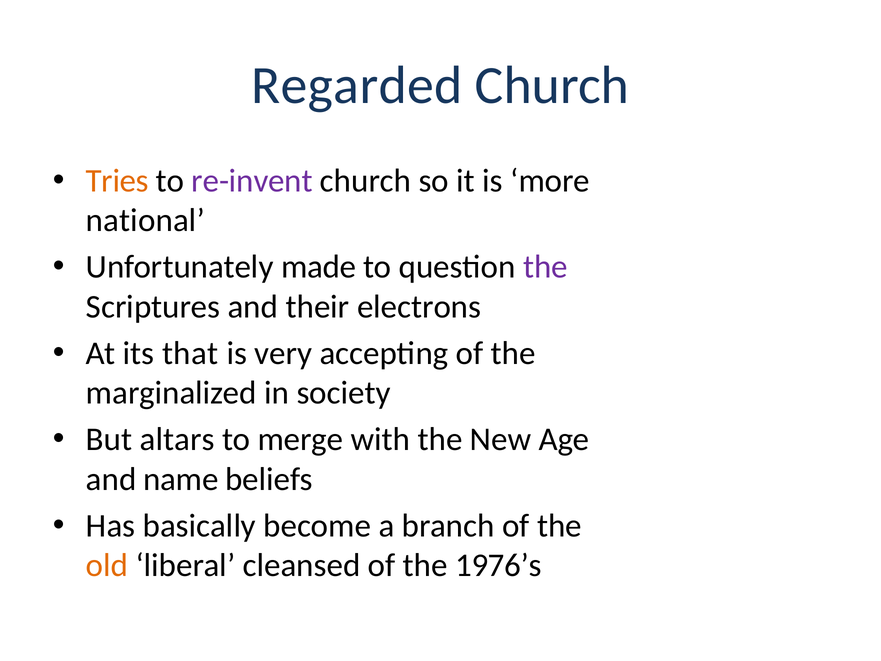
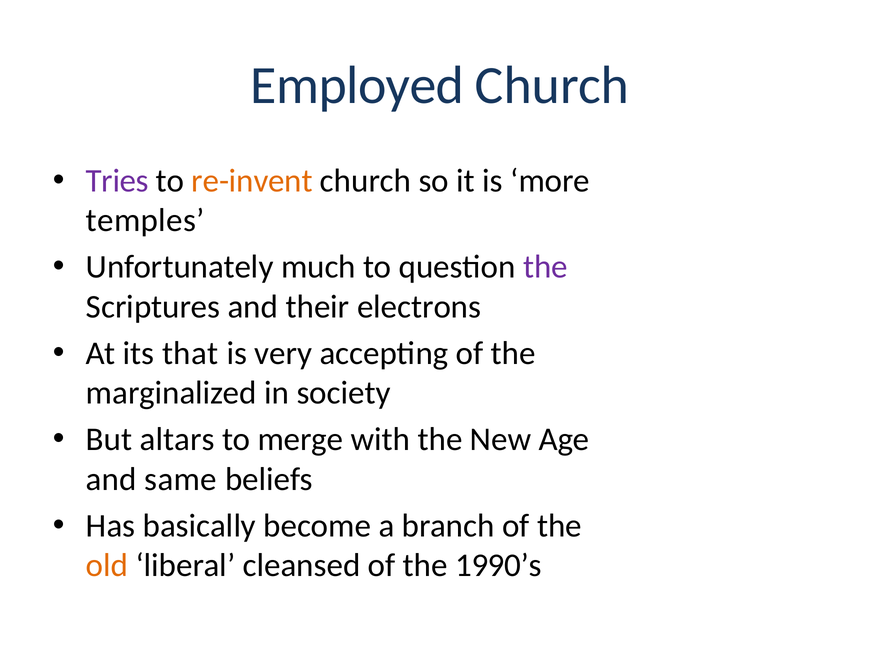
Regarded: Regarded -> Employed (357, 85)
Tries colour: orange -> purple (117, 181)
re-invent colour: purple -> orange (252, 181)
national: national -> temples (145, 220)
made: made -> much (318, 267)
name: name -> same (181, 479)
1976’s: 1976’s -> 1990’s (498, 565)
